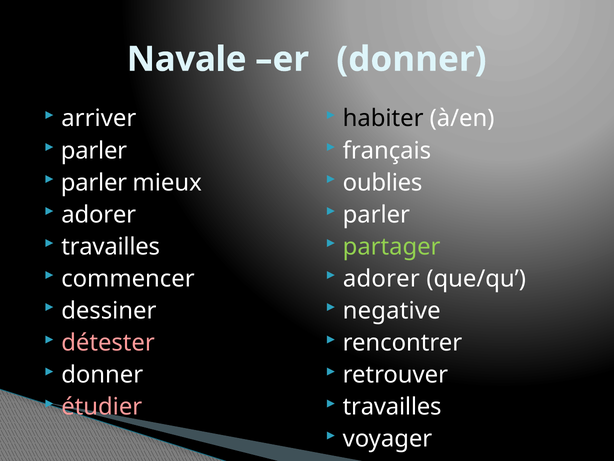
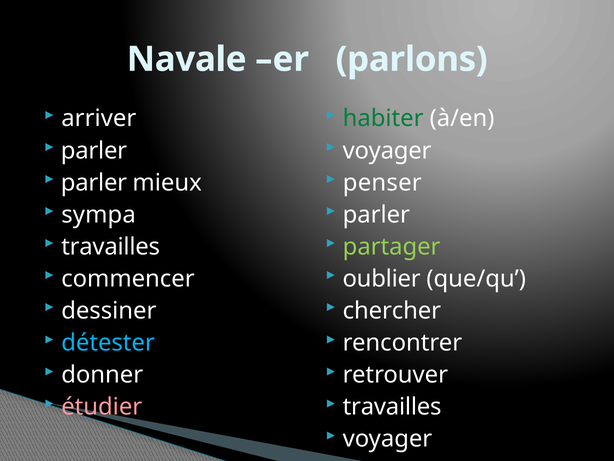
er donner: donner -> parlons (412, 59)
habiter colour: black -> green (383, 118)
français: français -> voyager (387, 150)
oublies: oublies -> penser (382, 182)
adorer: adorer -> sympa (99, 214)
adorer: adorer -> oublier (382, 278)
negative: negative -> chercher (392, 310)
détester colour: pink -> light blue (108, 342)
